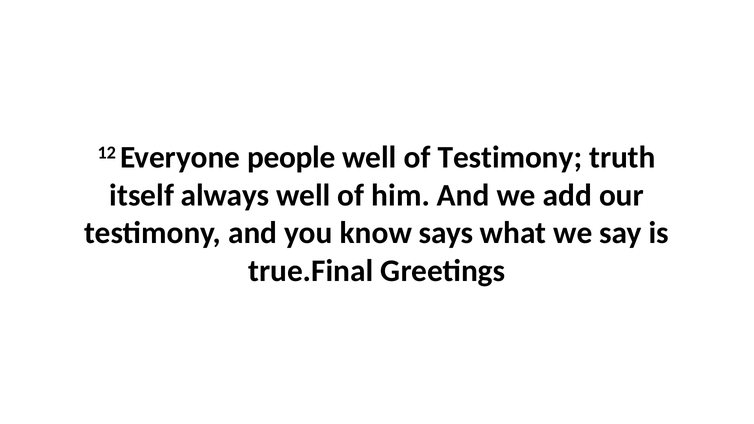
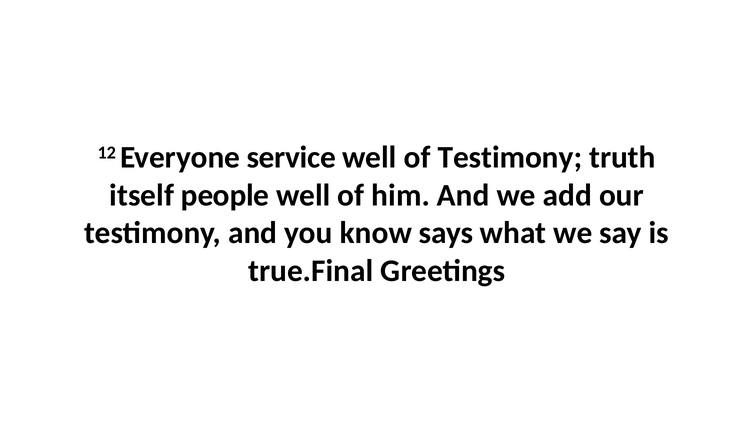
people: people -> service (291, 158)
always: always -> people (225, 195)
